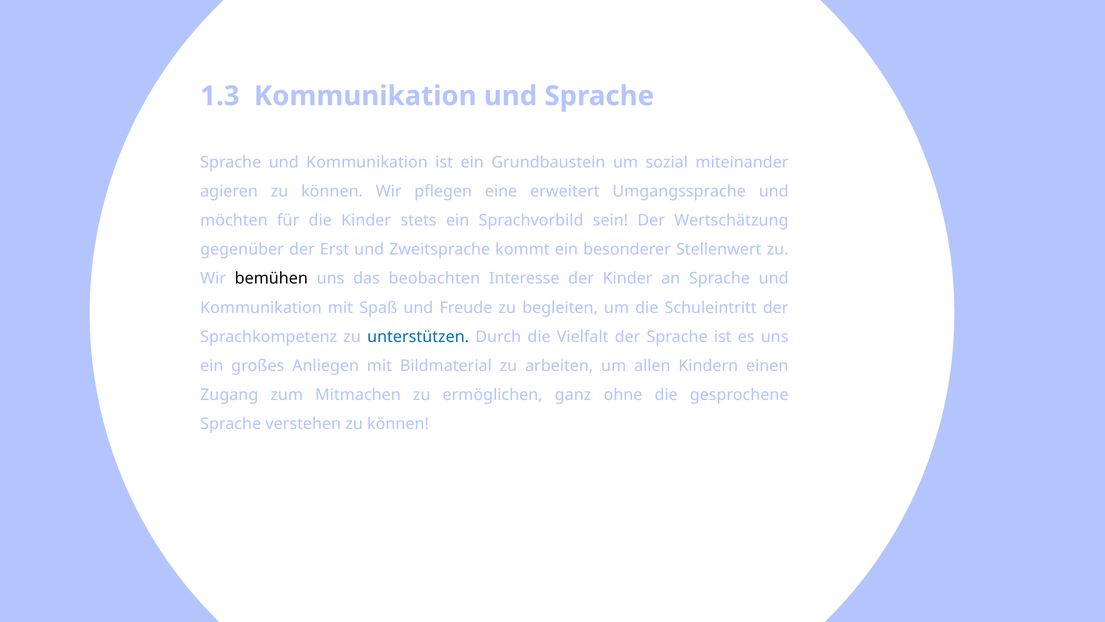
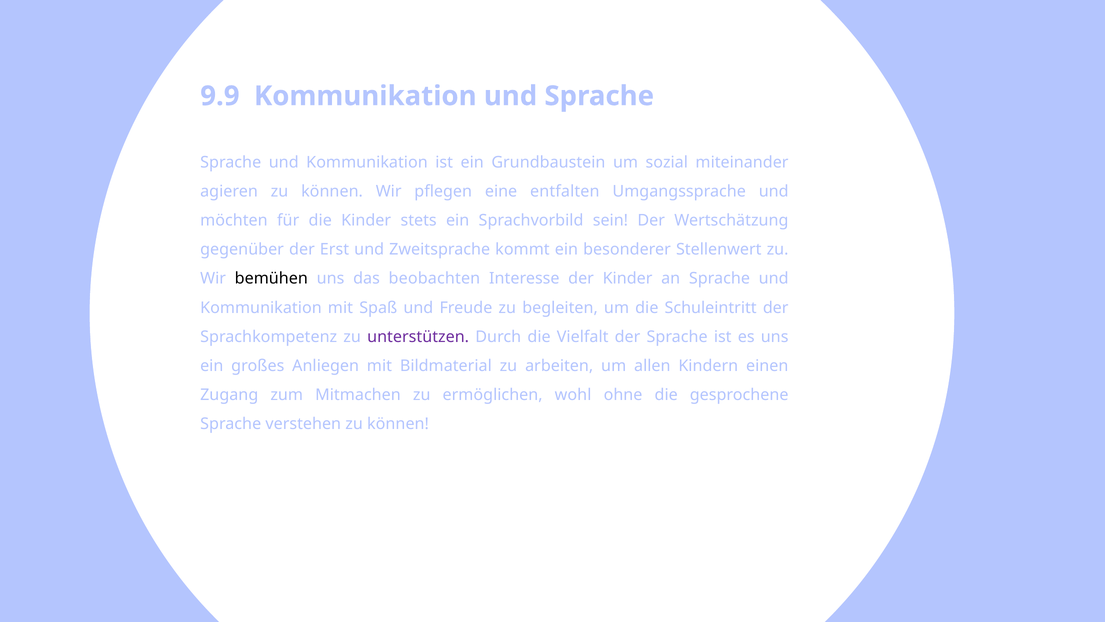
1.3: 1.3 -> 9.9 (220, 96)
erweitert: erweitert -> entfalten (565, 191)
unterstützen colour: blue -> purple (418, 336)
ganz: ganz -> wohl (573, 394)
